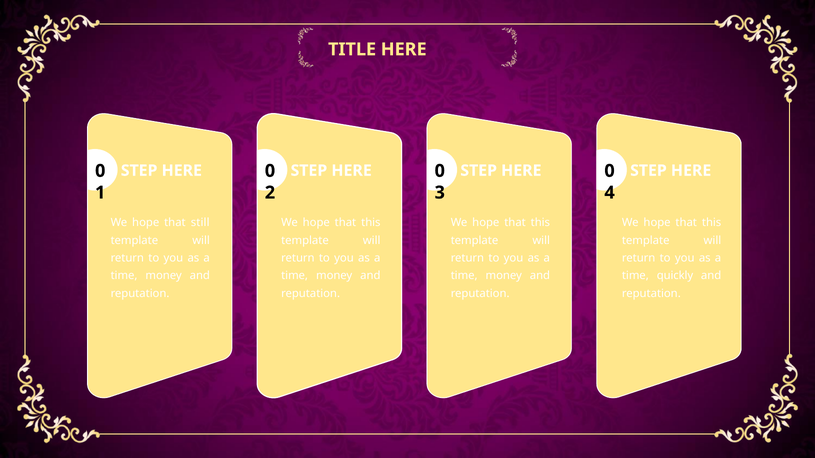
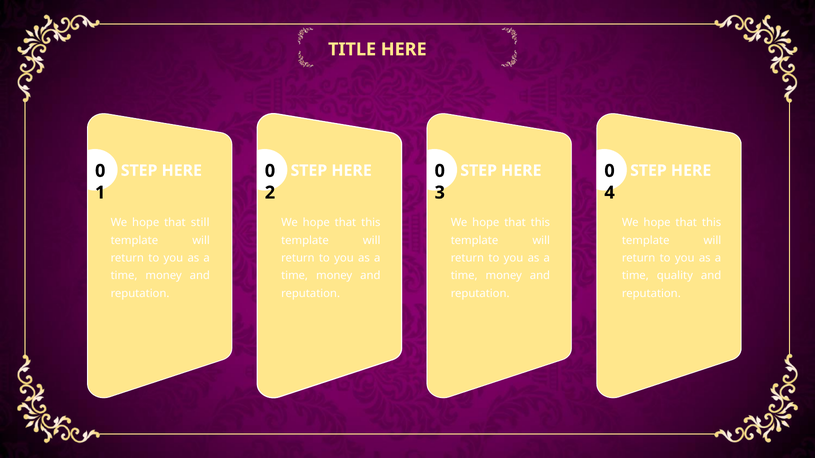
quickly: quickly -> quality (675, 276)
